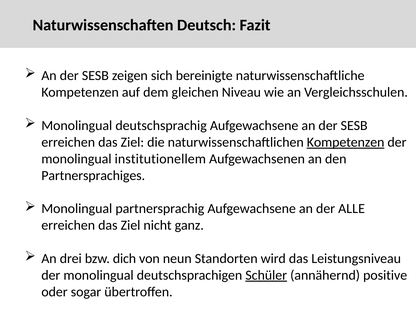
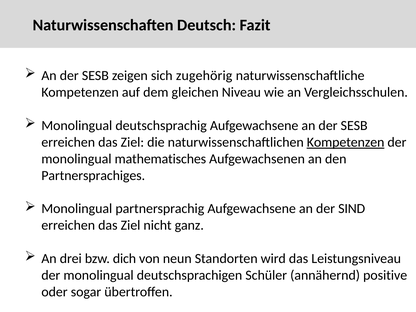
bereinigte: bereinigte -> zugehörig (204, 76)
institutionellem: institutionellem -> mathematisches (160, 159)
ALLE: ALLE -> SIND (352, 209)
Schüler underline: present -> none (266, 275)
